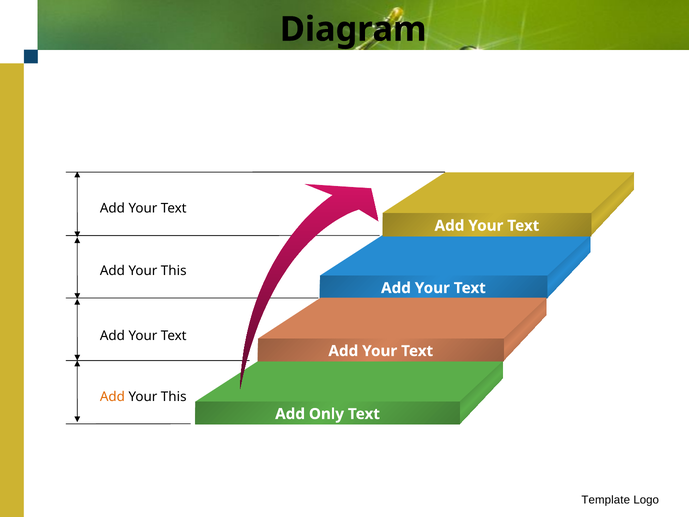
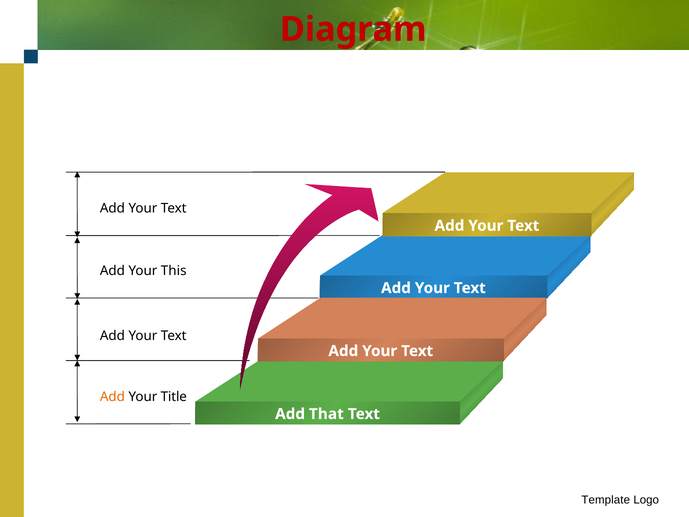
Diagram colour: black -> red (353, 29)
This: This -> Title (174, 396)
Only: Only -> That (326, 414)
